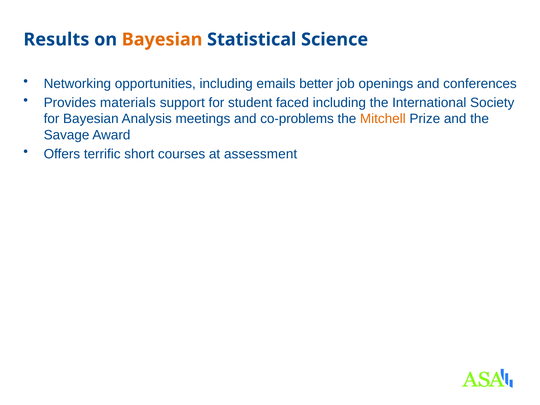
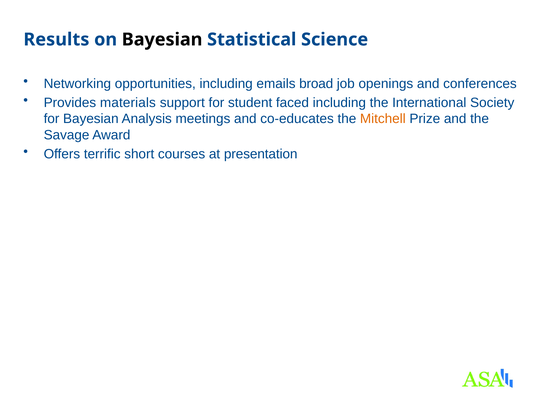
Bayesian colour: orange -> black (162, 40)
better: better -> broad (316, 84)
co-problems: co-problems -> co-educates (297, 119)
assessment: assessment -> presentation (261, 154)
